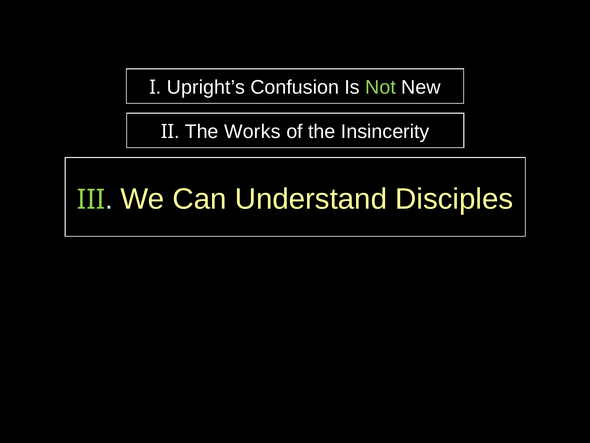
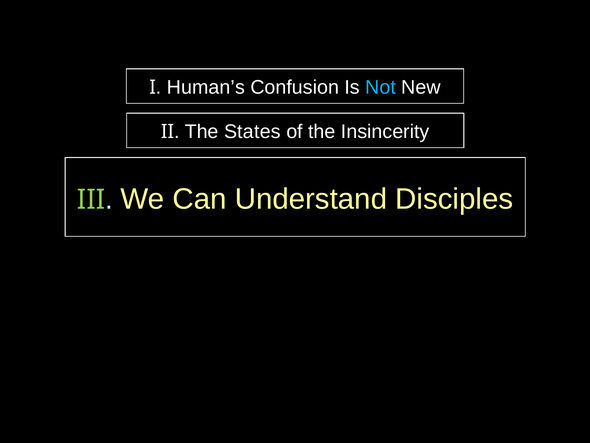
Upright’s: Upright’s -> Human’s (206, 87)
Not colour: light green -> light blue (381, 87)
Works: Works -> States (252, 132)
